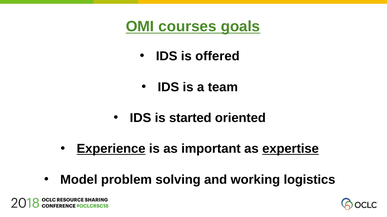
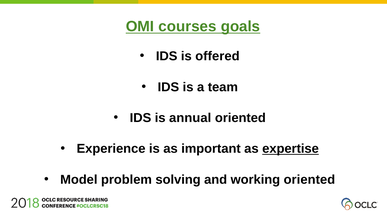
started: started -> annual (190, 118)
Experience underline: present -> none (111, 149)
working logistics: logistics -> oriented (309, 180)
